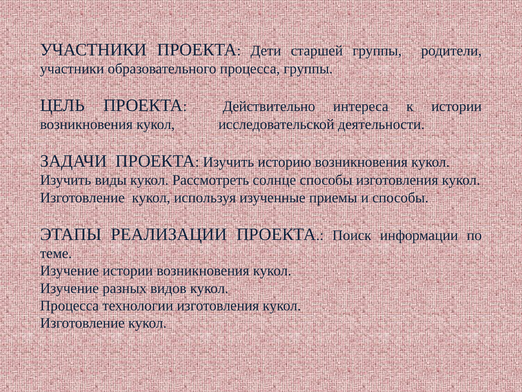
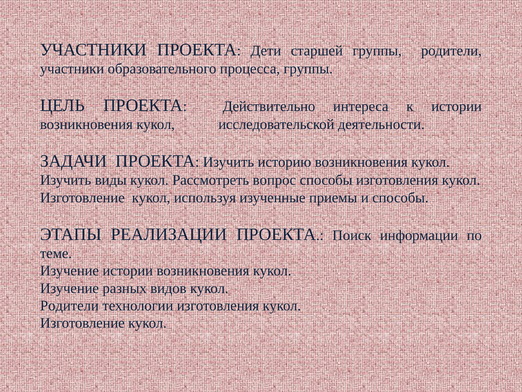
солнце: солнце -> вопрос (274, 180)
Процесса: Процесса -> Родители (69, 305)
